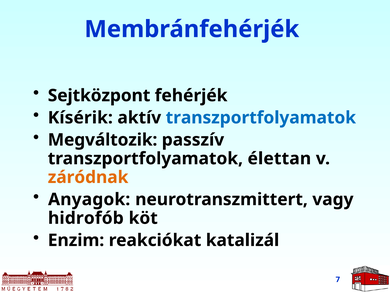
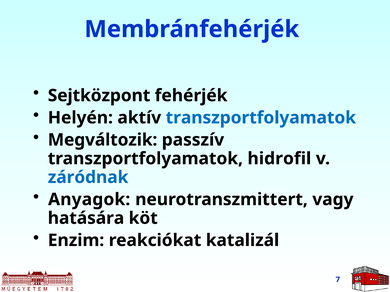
Kísérik: Kísérik -> Helyén (80, 118)
élettan: élettan -> hidrofil (279, 159)
záródnak colour: orange -> blue (88, 178)
hidrofób: hidrofób -> hatására (86, 219)
